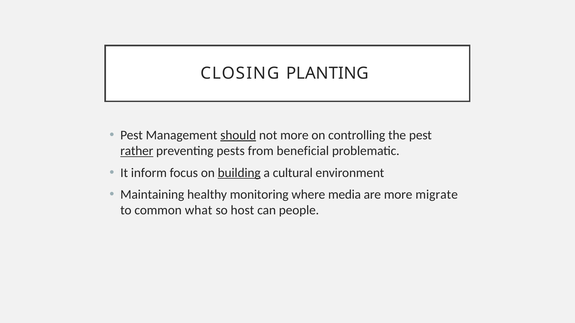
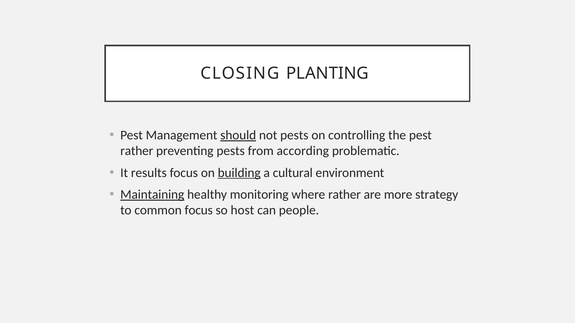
not more: more -> pests (294, 135)
rather underline: present -> none (137, 151)
beneficial: beneficial -> according (303, 151)
inform: inform -> results (149, 173)
Maintaining underline: none -> present (152, 195)
where media: media -> rather (345, 195)
migrate: migrate -> strategy (437, 195)
common what: what -> focus (199, 211)
